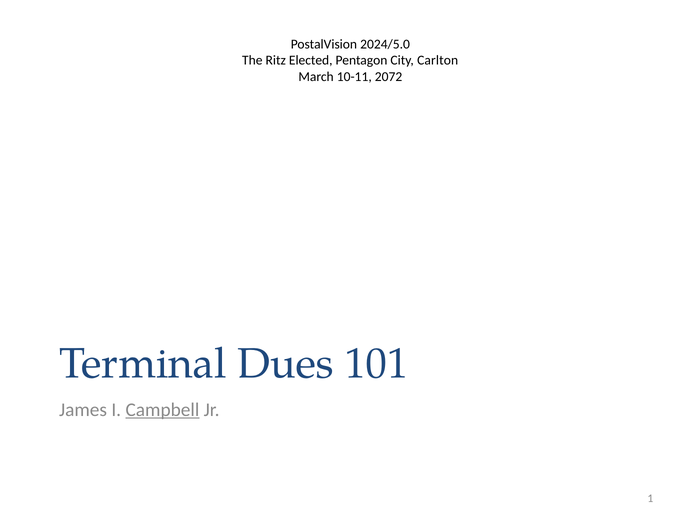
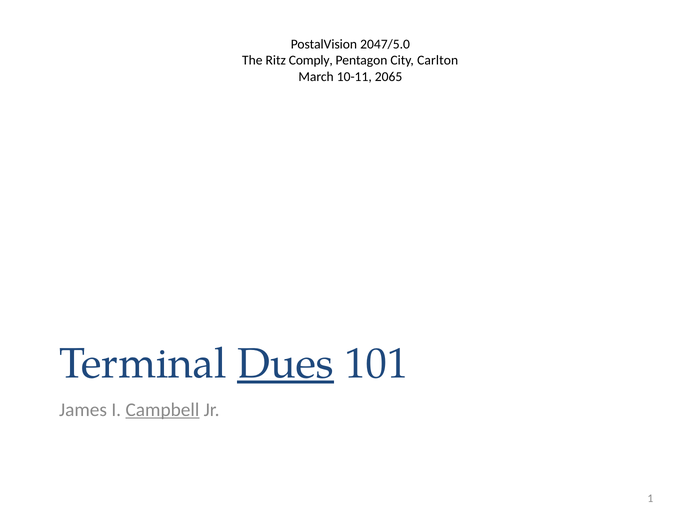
2024/5.0: 2024/5.0 -> 2047/5.0 (385, 44)
Elected: Elected -> Comply (311, 60)
2072: 2072 -> 2065 (389, 77)
Dues underline: none -> present (286, 363)
